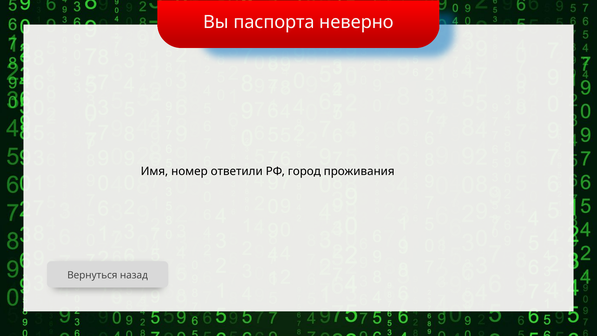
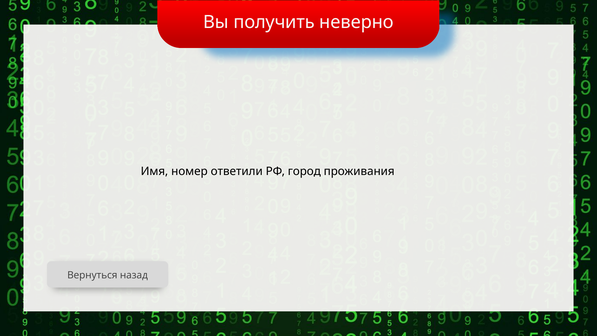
паспорта: паспорта -> получить (274, 22)
